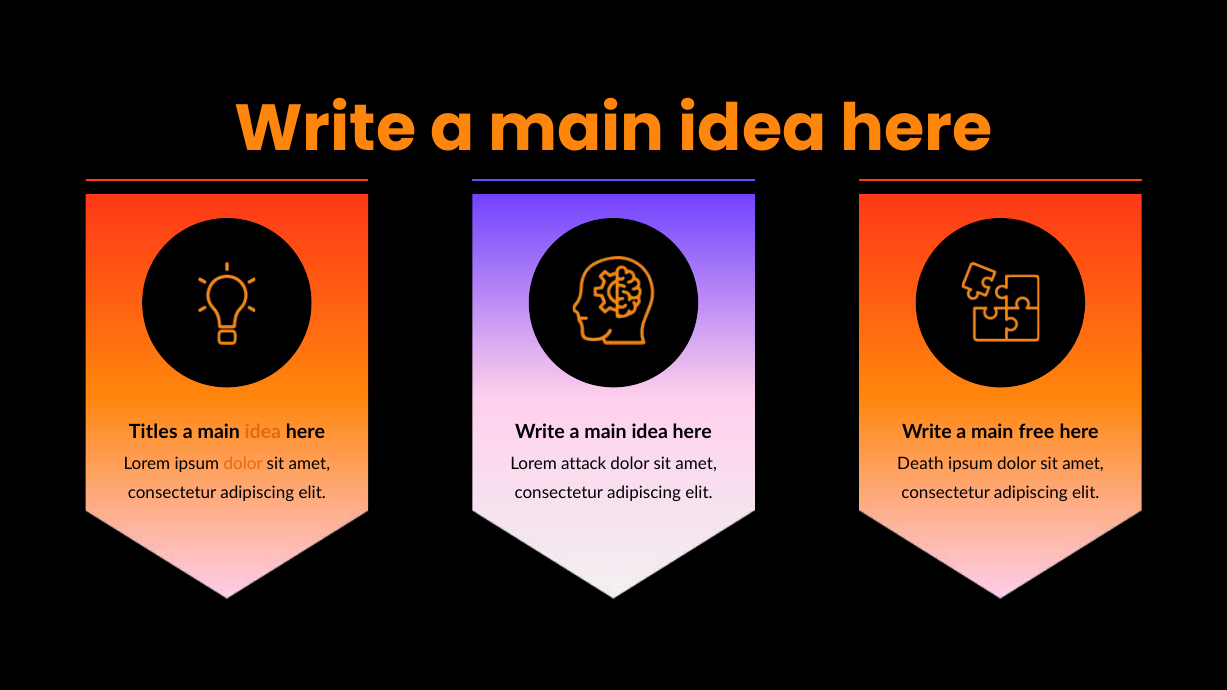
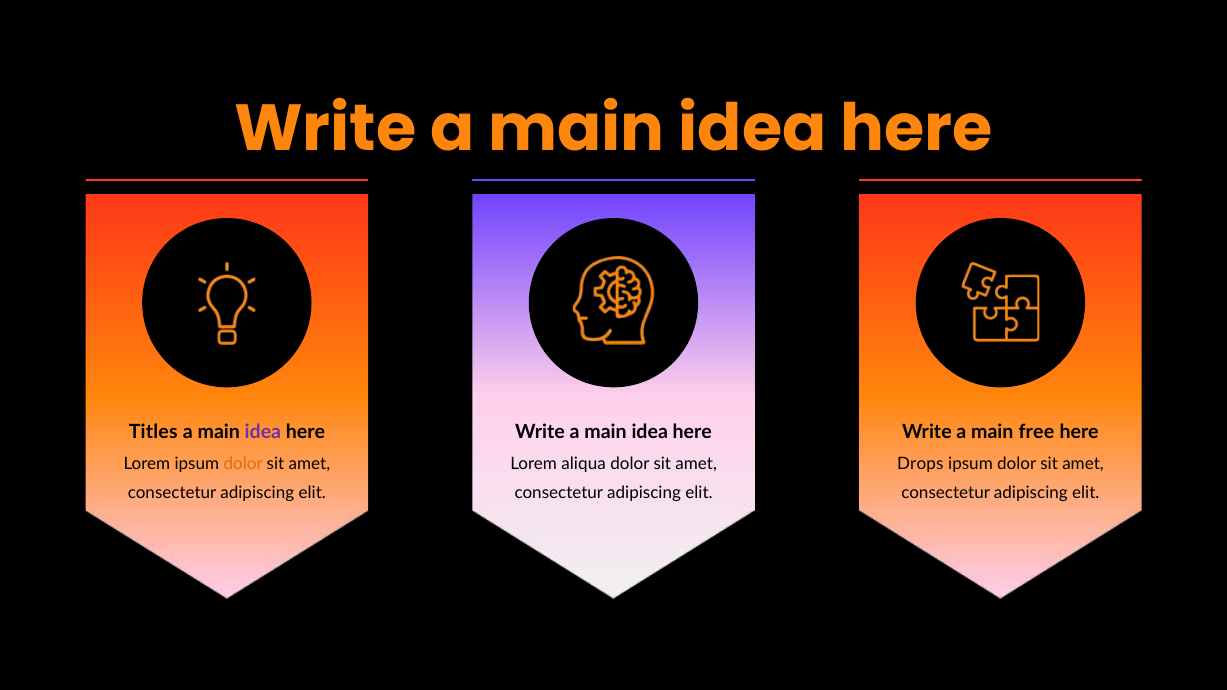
idea colour: orange -> purple (263, 432)
attack: attack -> aliqua (584, 464)
Death: Death -> Drops (920, 464)
